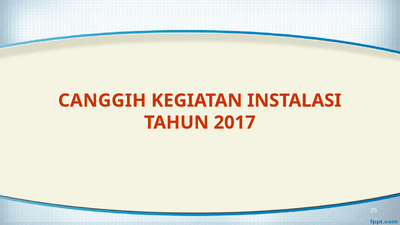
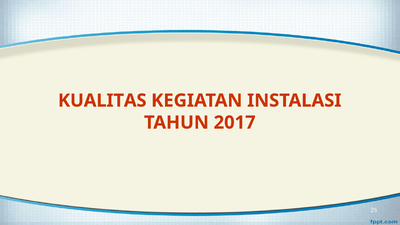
CANGGIH: CANGGIH -> KUALITAS (102, 101)
